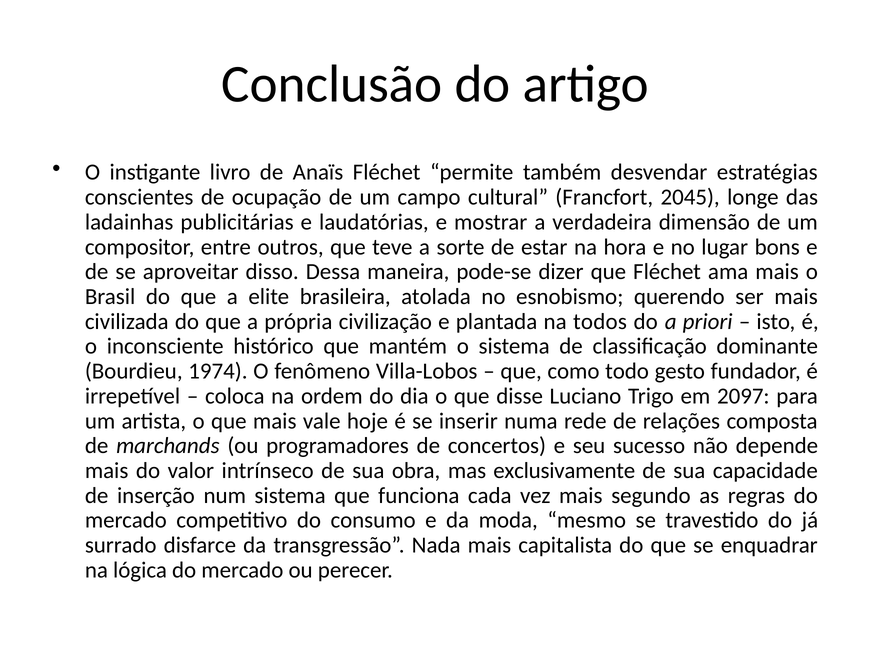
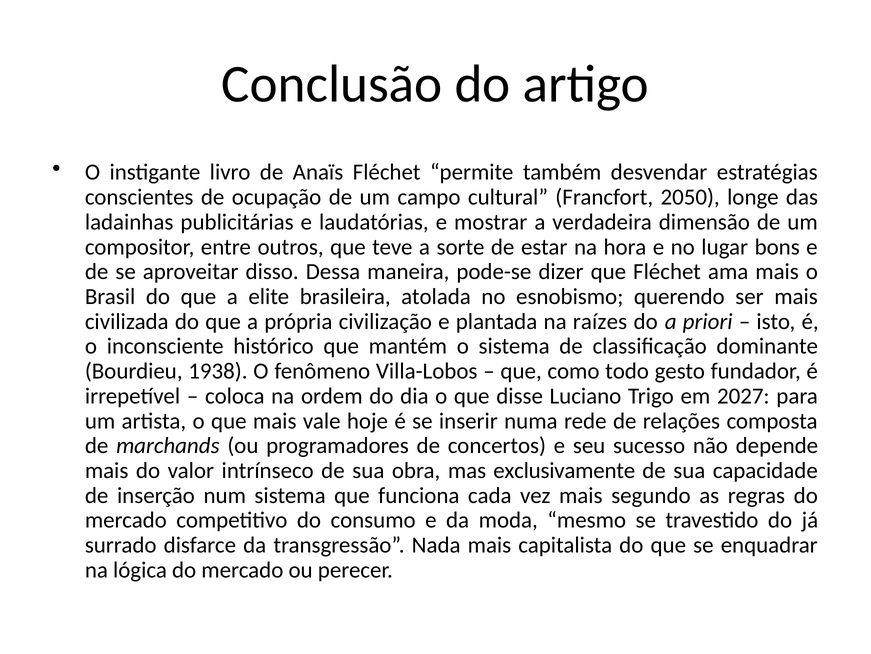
2045: 2045 -> 2050 (690, 197)
todos: todos -> raízes (600, 321)
1974: 1974 -> 1938 (218, 371)
2097: 2097 -> 2027 (743, 396)
